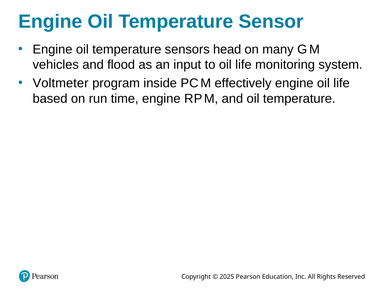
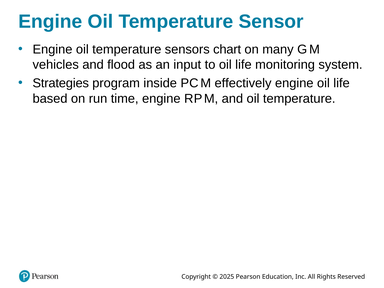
head: head -> chart (227, 49)
Voltmeter: Voltmeter -> Strategies (61, 83)
